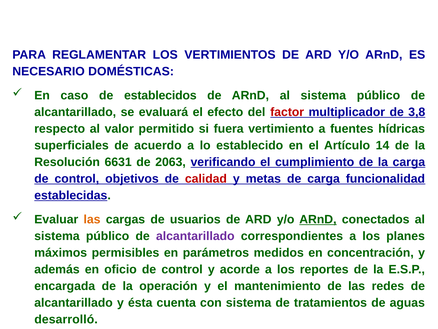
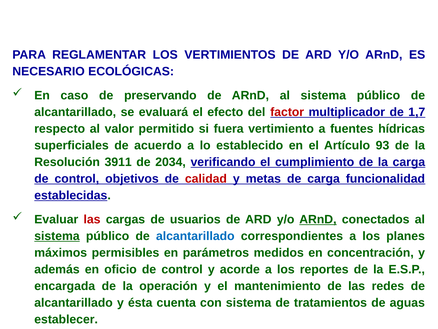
DOMÉSTICAS: DOMÉSTICAS -> ECOLÓGICAS (131, 71)
establecidos: establecidos -> preservando (160, 95)
3,8: 3,8 -> 1,7 (417, 112)
14: 14 -> 93 (383, 145)
6631: 6631 -> 3911 (118, 162)
2063: 2063 -> 2034 (170, 162)
las colour: orange -> red (92, 219)
sistema underline: none -> present (57, 236)
alcantarillado colour: purple -> blue (195, 236)
desarrolló: desarrolló -> establecer (66, 319)
